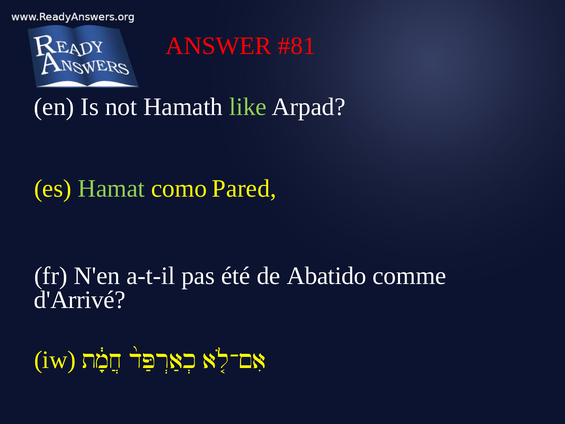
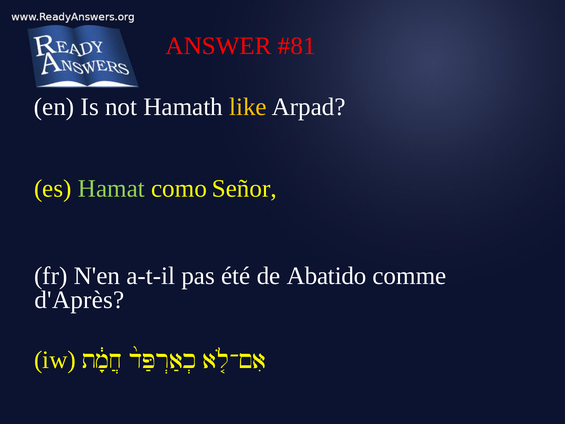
like colour: light green -> yellow (248, 107)
Pared: Pared -> Señor (244, 189)
d'Arrivé: d'Arrivé -> d'Après (79, 300)
